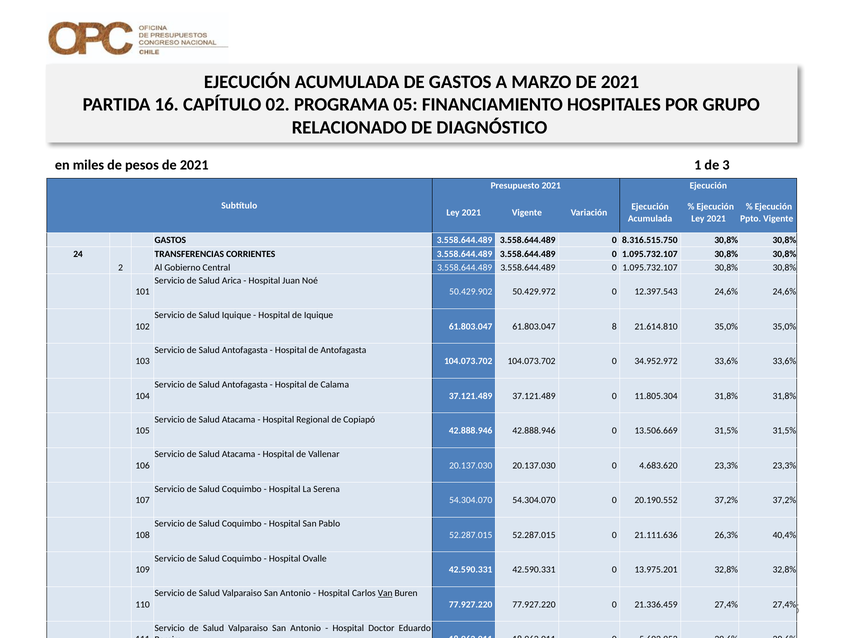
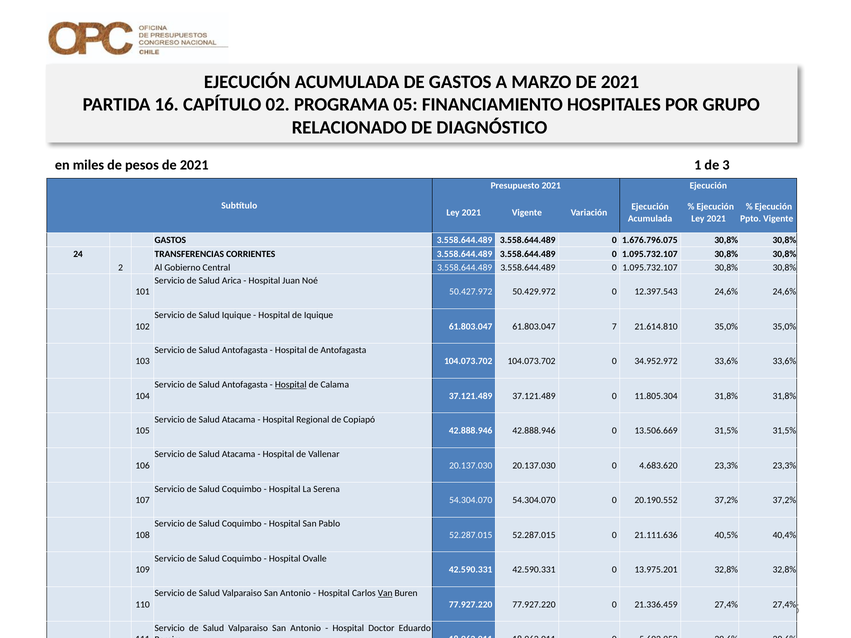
8.316.515.750: 8.316.515.750 -> 1.676.796.075 (650, 240)
50.429.902: 50.429.902 -> 50.427.972 (471, 292)
8: 8 -> 7 (614, 327)
Hospital underline: none -> present (291, 385)
26,3%: 26,3% -> 40,5% (726, 535)
